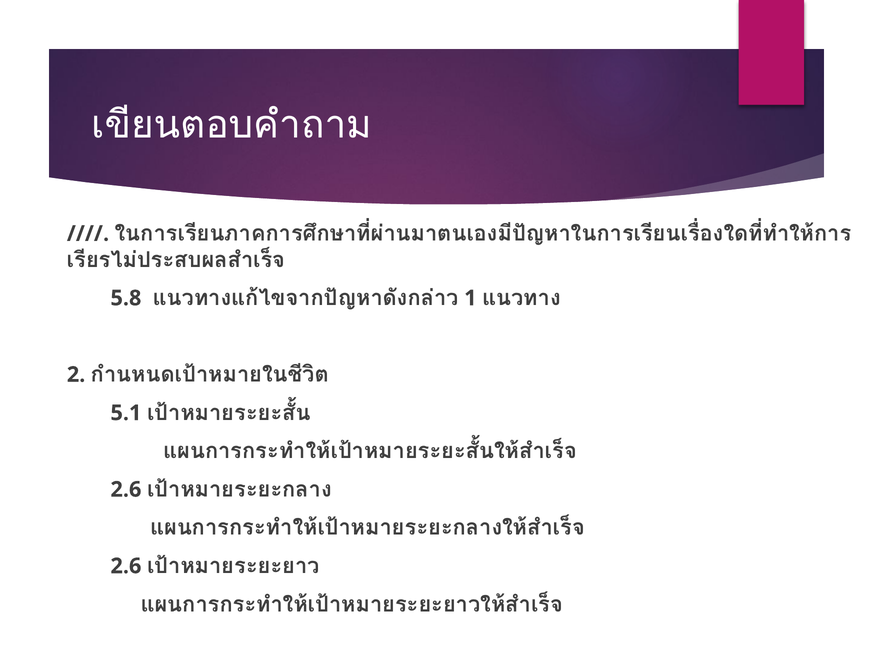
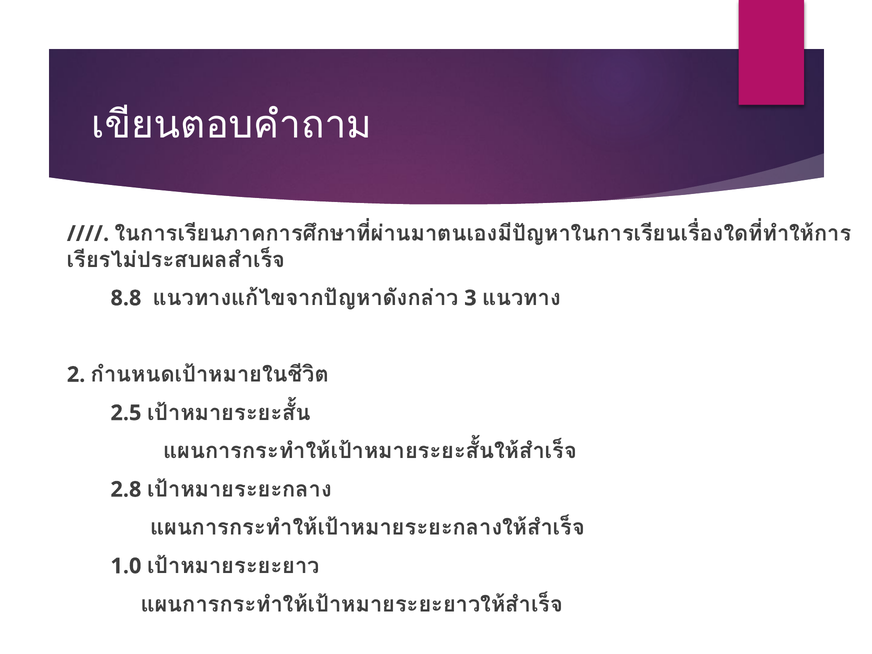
5.8: 5.8 -> 8.8 (126, 298)
1: 1 -> 3 (470, 298)
5.1: 5.1 -> 2.5 (126, 413)
2.6: 2.6 -> 2.8 (126, 490)
2.6: 2.6 -> 1.0 (126, 566)
